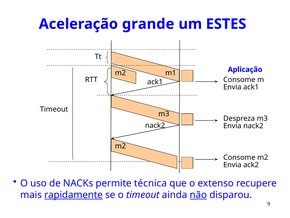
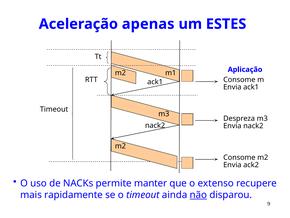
grande: grande -> apenas (148, 24)
técnica: técnica -> manter (151, 183)
rapidamente underline: present -> none (74, 194)
